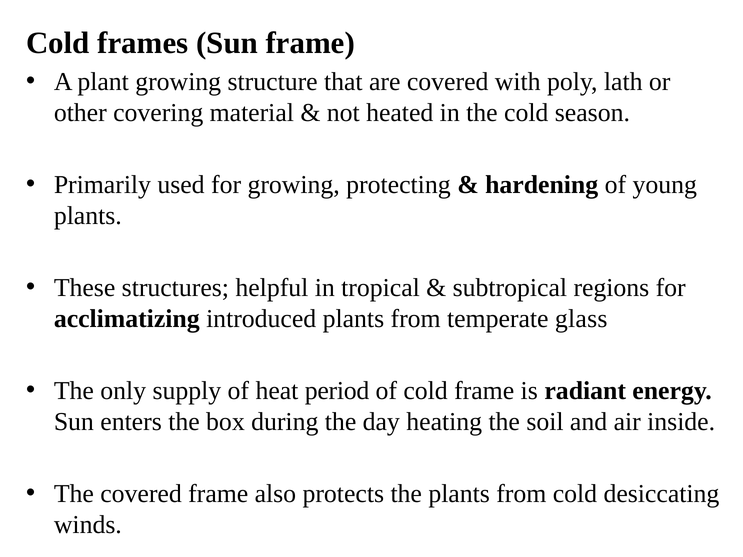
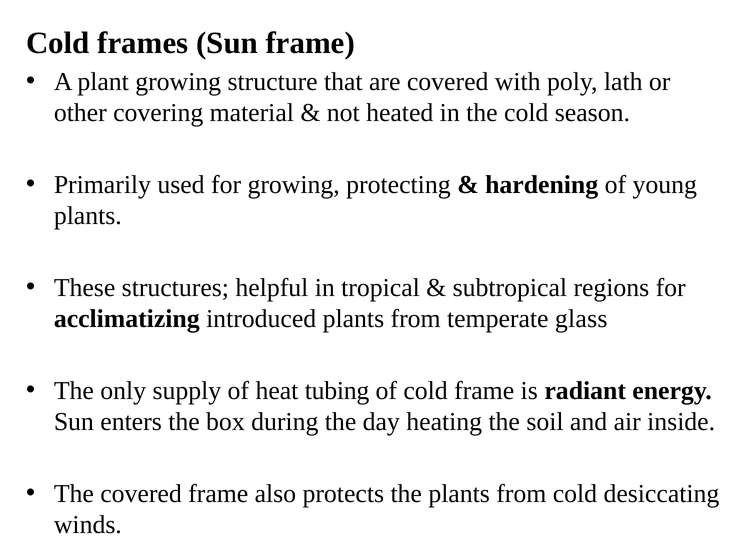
period: period -> tubing (337, 391)
